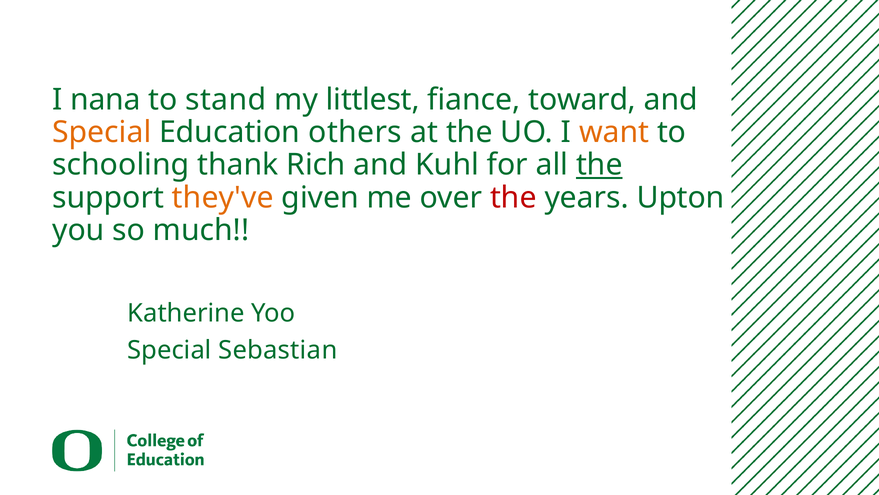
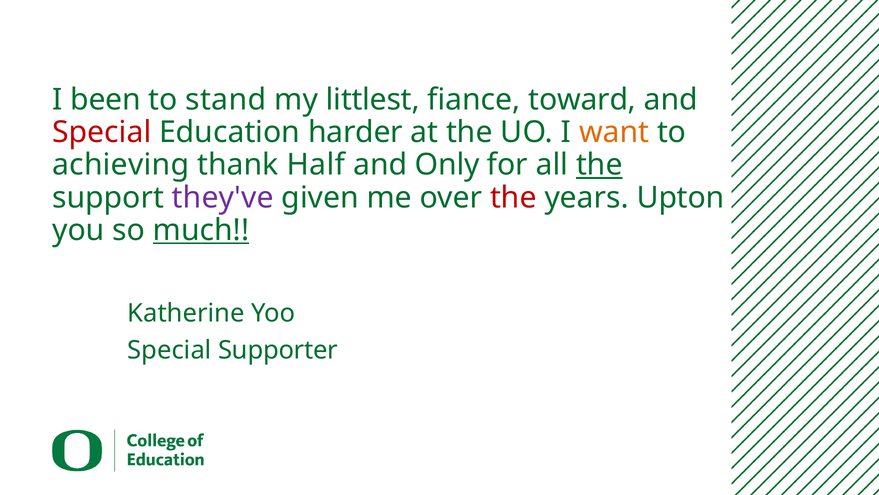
nana: nana -> been (105, 100)
Special colour: orange -> red (102, 132)
others: others -> harder (355, 132)
schooling: schooling -> achieving (121, 165)
Rich: Rich -> Half (316, 165)
Kuhl: Kuhl -> Only (447, 165)
they've colour: orange -> purple (223, 197)
much underline: none -> present (201, 230)
Sebastian: Sebastian -> Supporter (278, 350)
